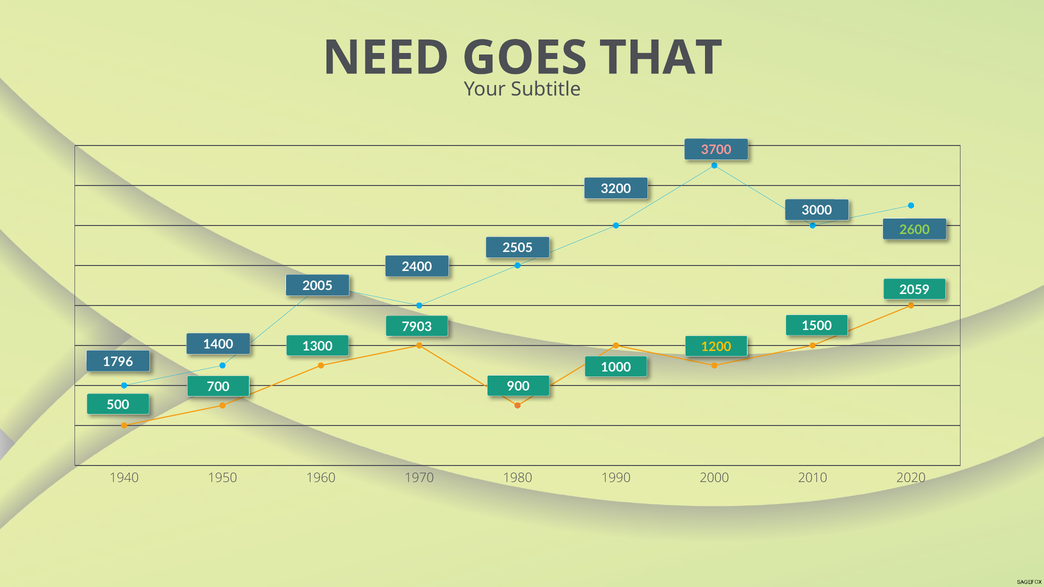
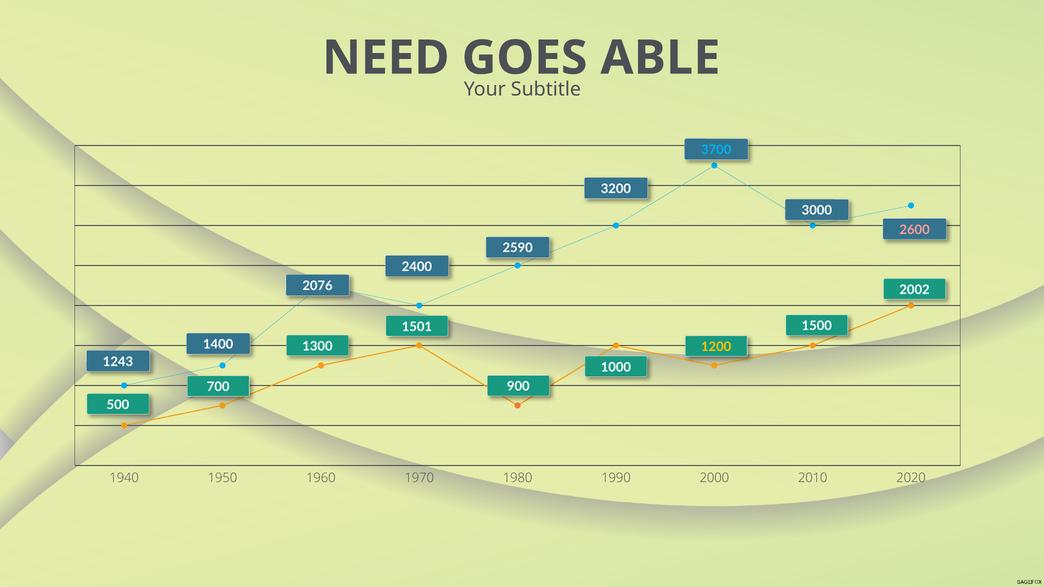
THAT: THAT -> ABLE (660, 58)
3700 colour: pink -> light blue (716, 150)
2600 colour: light green -> pink (915, 230)
2505: 2505 -> 2590 (518, 248)
2005: 2005 -> 2076 (317, 286)
2059: 2059 -> 2002 (915, 290)
7903: 7903 -> 1501 (417, 327)
1796: 1796 -> 1243 (118, 362)
